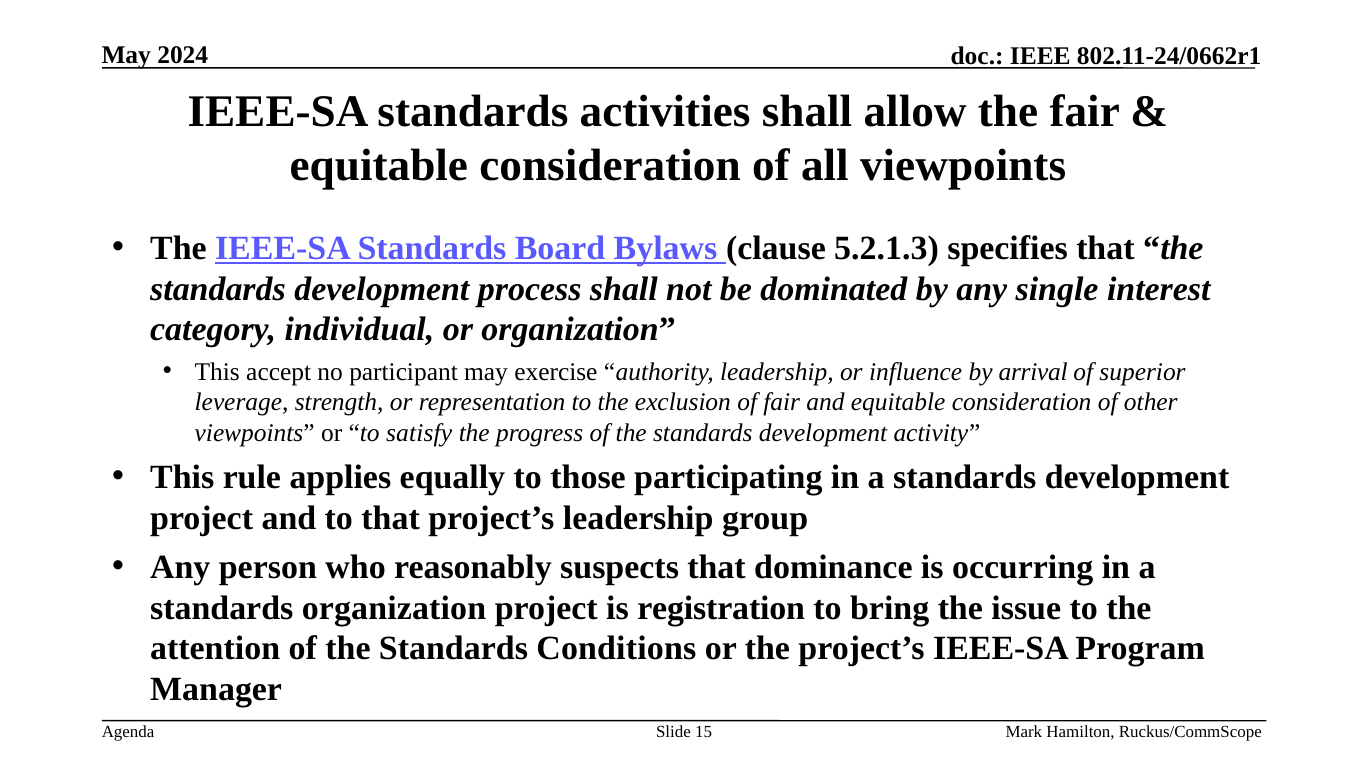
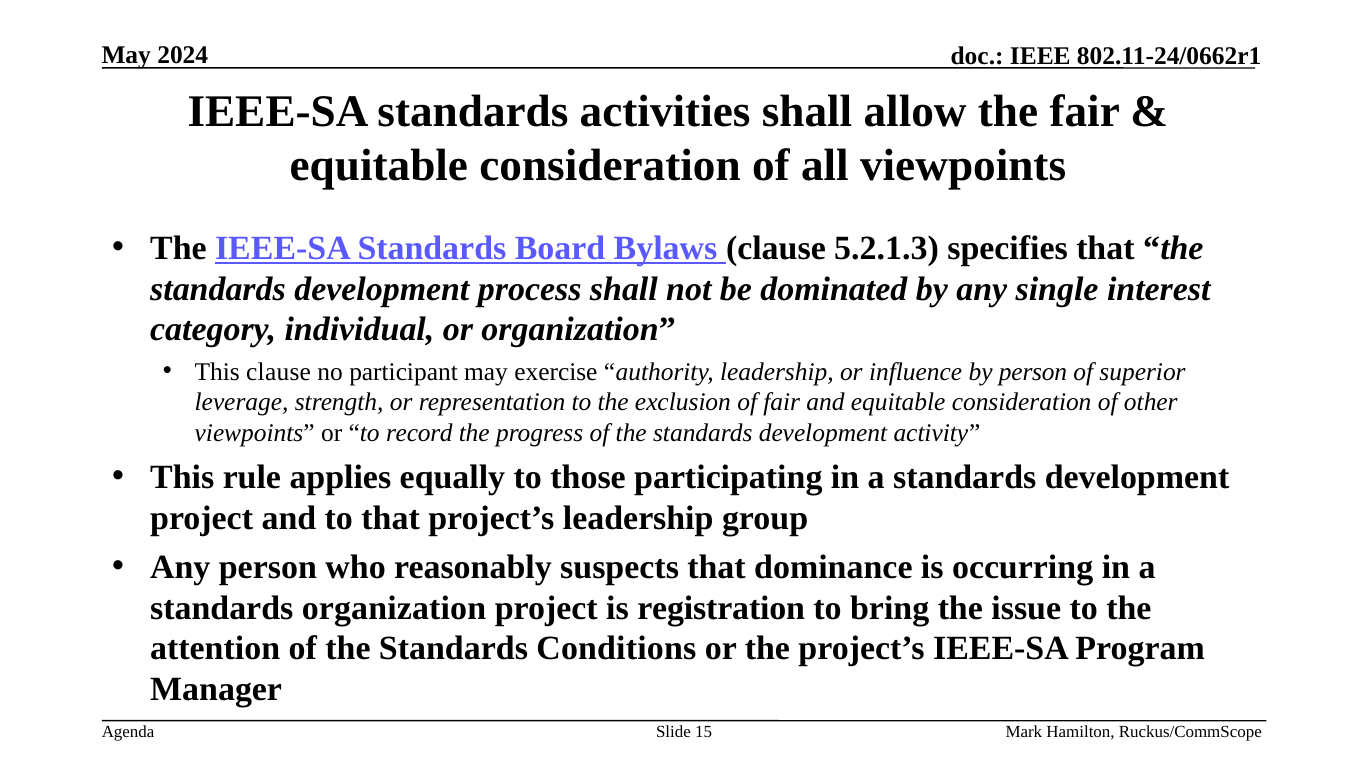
This accept: accept -> clause (279, 372)
by arrival: arrival -> person (1033, 372)
satisfy: satisfy -> record (419, 433)
